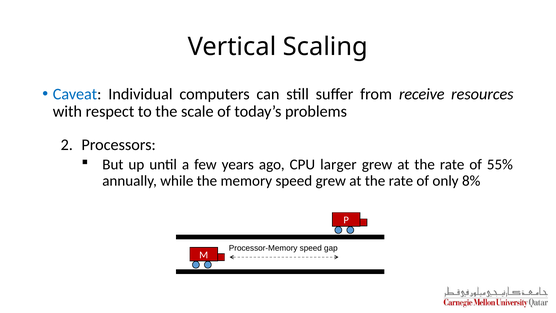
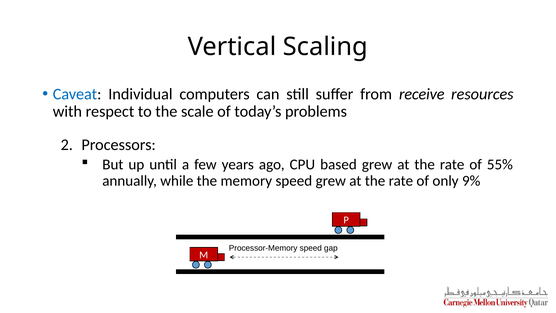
larger: larger -> based (338, 165)
8%: 8% -> 9% (471, 181)
